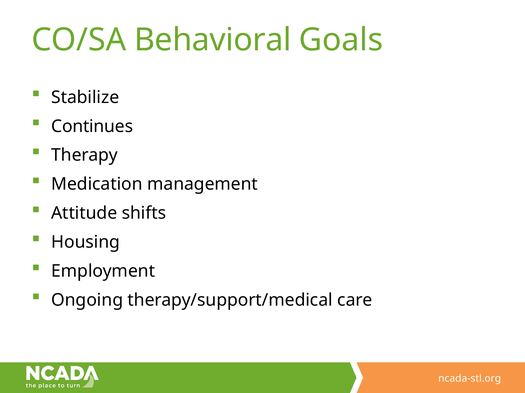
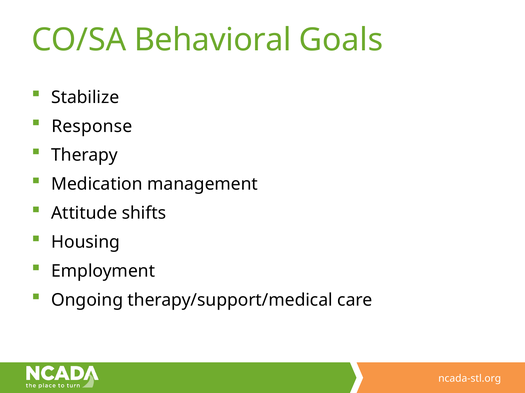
Continues: Continues -> Response (92, 127)
